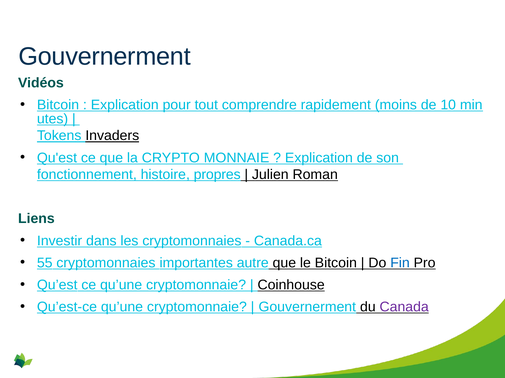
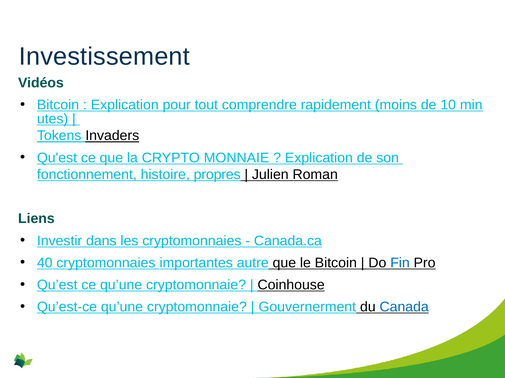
Gouvernerment: Gouvernerment -> Investissement (104, 57)
55: 55 -> 40 (45, 263)
Canada colour: purple -> blue (404, 308)
